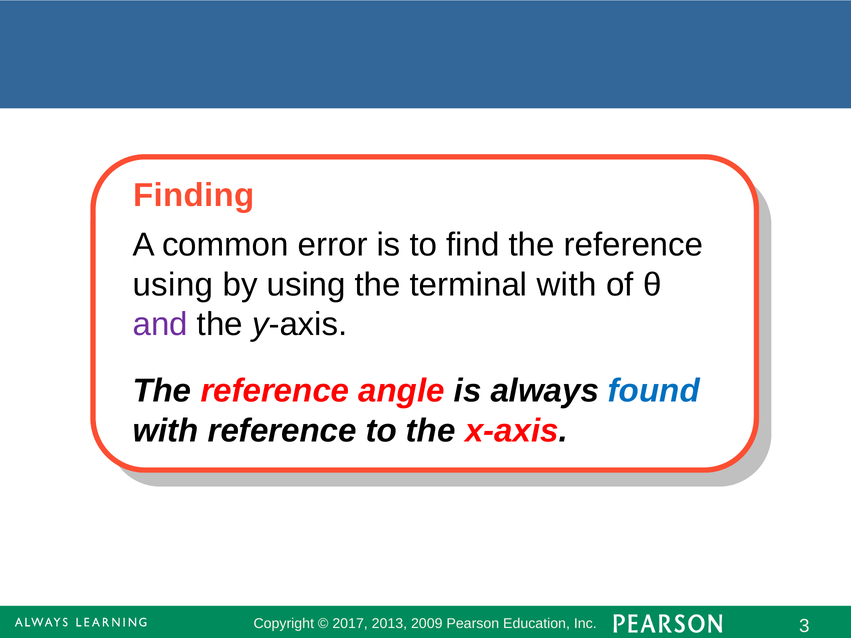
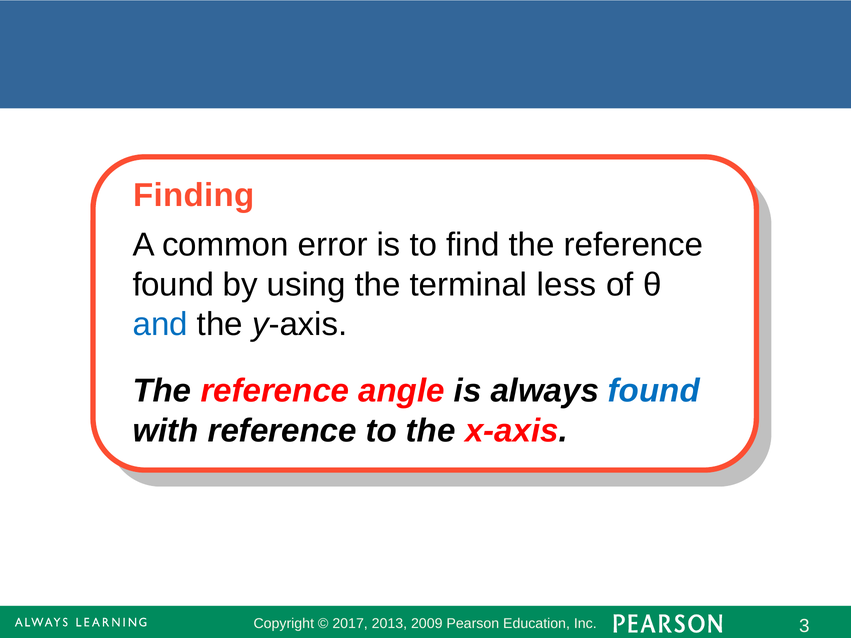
using: using -> found (173, 285)
terminal with: with -> less (567, 285)
and colour: purple -> blue (160, 325)
